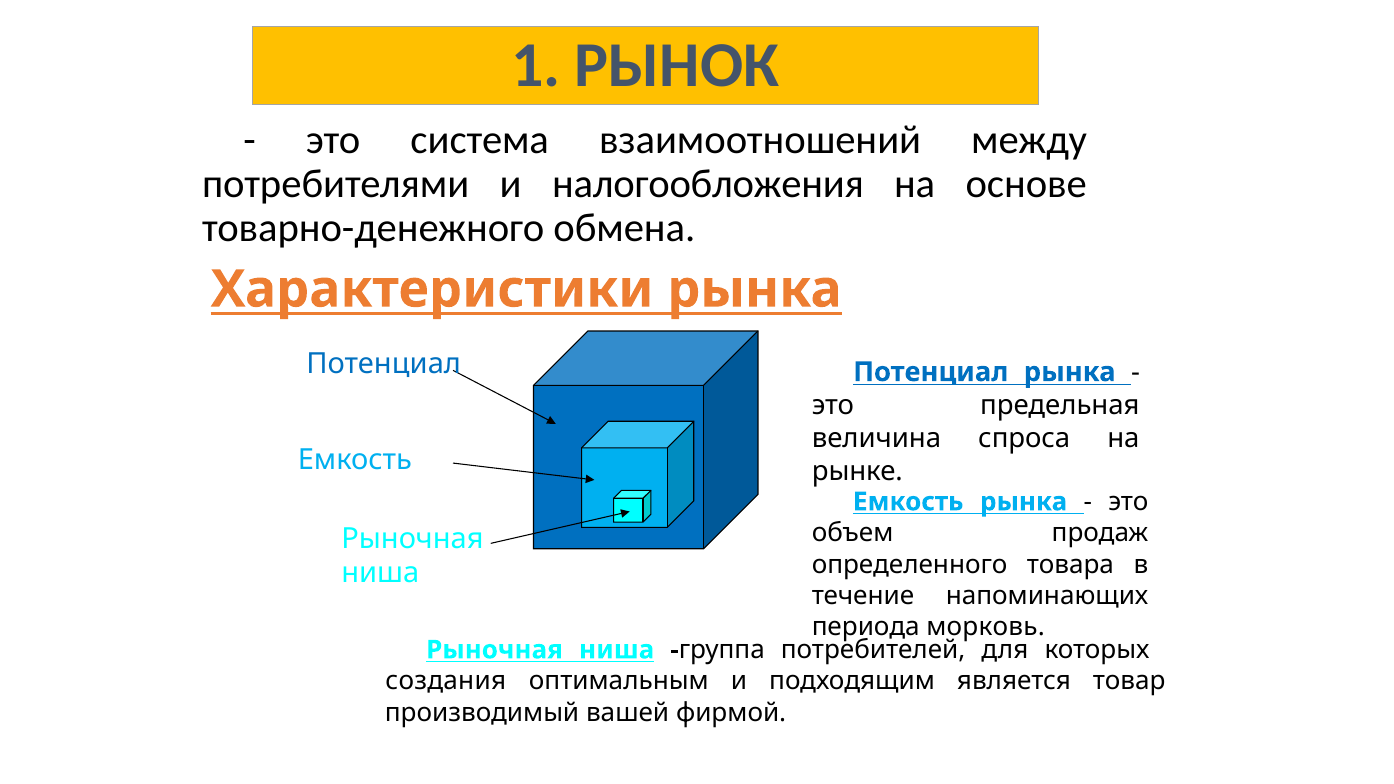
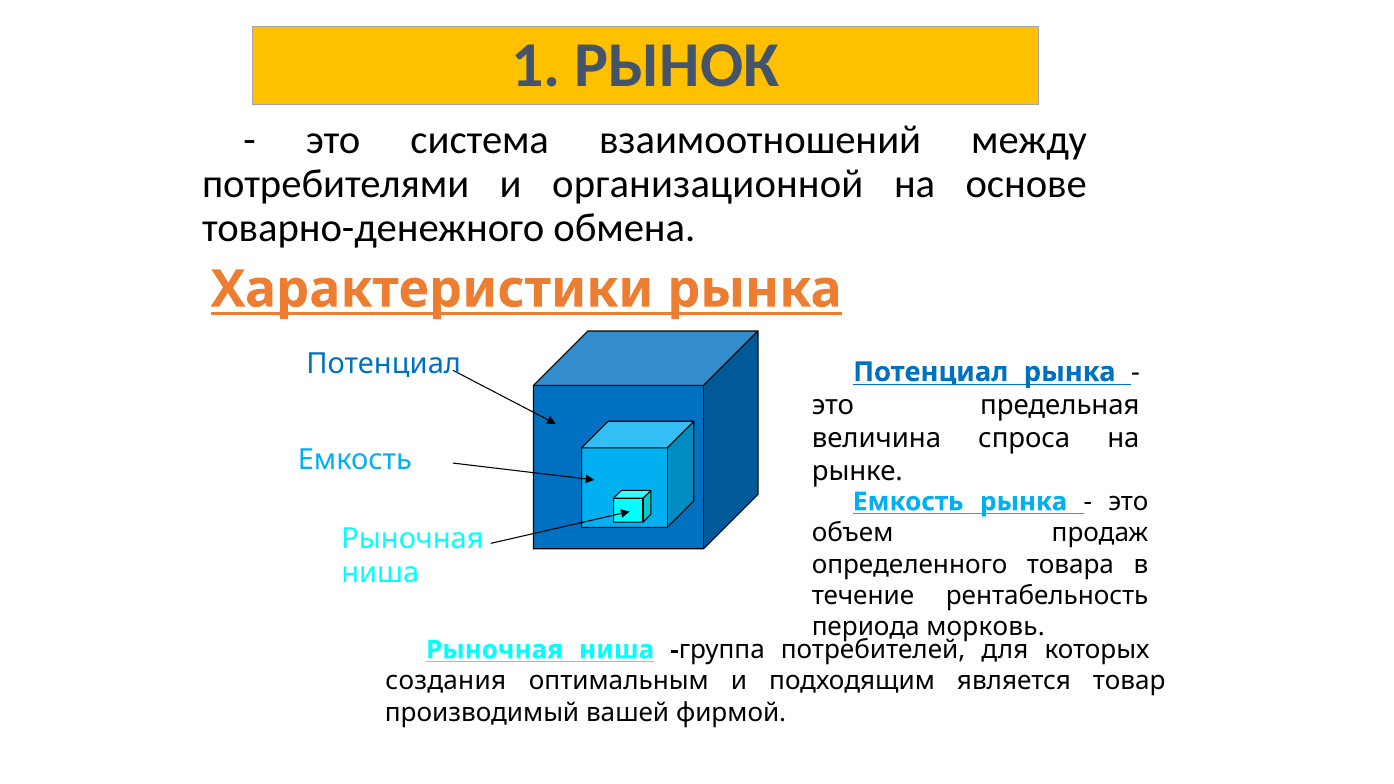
налогообложения: налогообложения -> организационной (708, 184)
напоминающих: напоминающих -> рентабельность (1047, 596)
